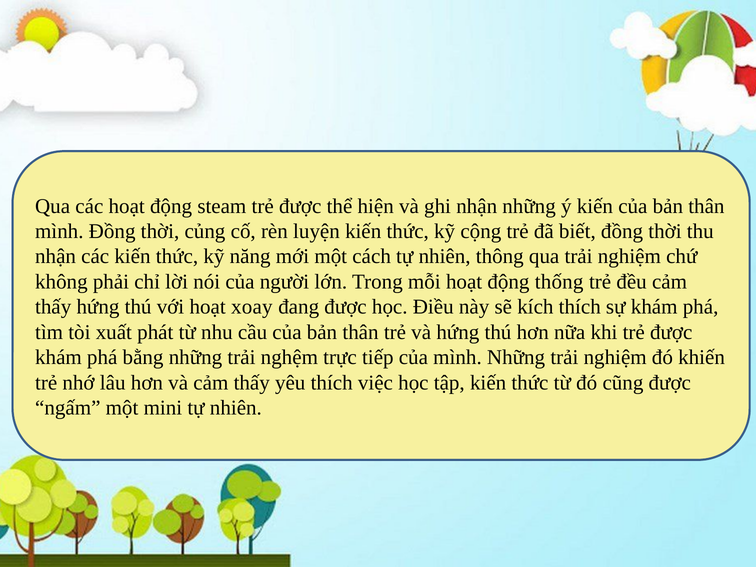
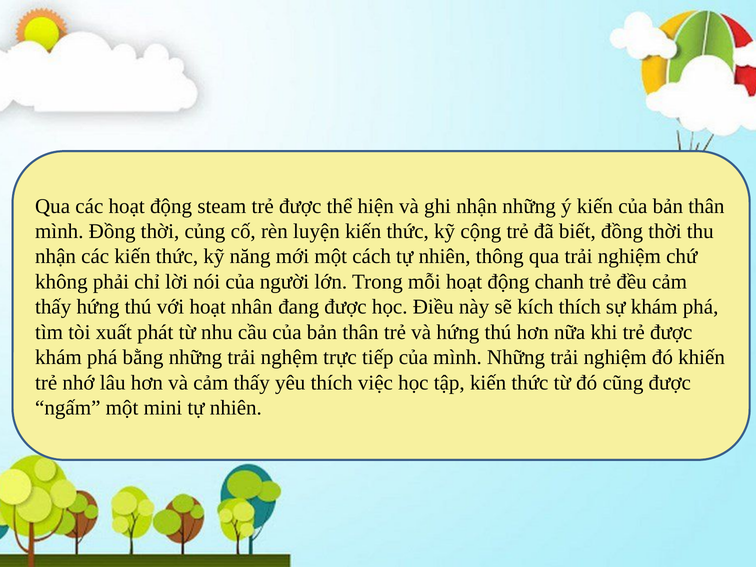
thống: thống -> chanh (559, 282)
xoay: xoay -> nhân (252, 307)
